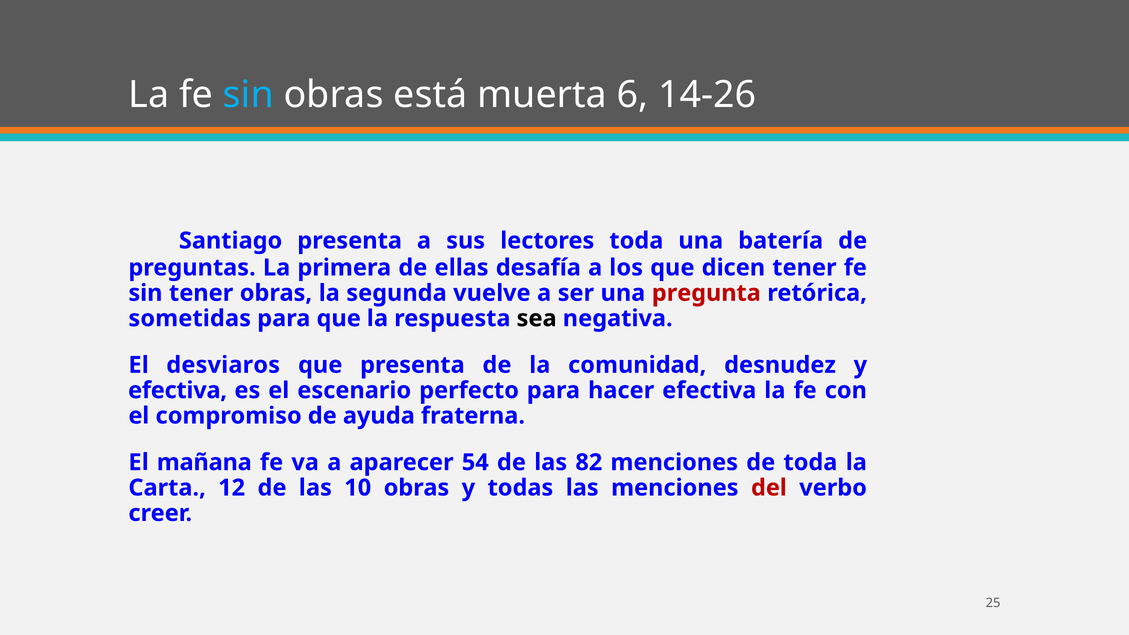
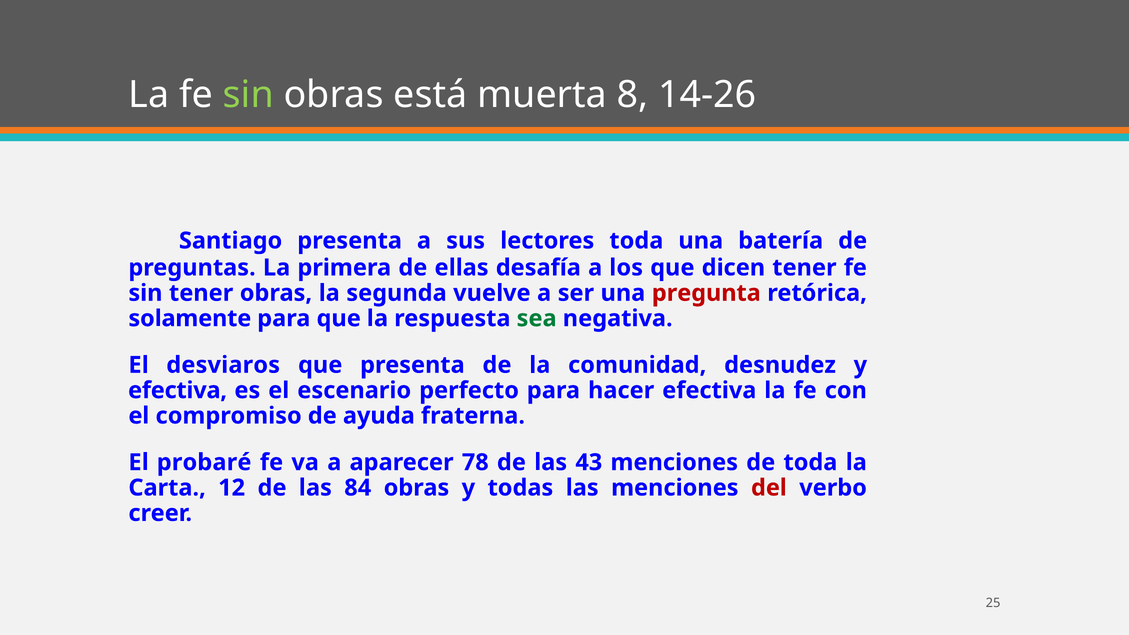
sin colour: light blue -> light green (248, 95)
6: 6 -> 8 (633, 95)
sometidas: sometidas -> solamente (190, 318)
sea colour: black -> green (537, 318)
mañana: mañana -> probaré (204, 462)
54: 54 -> 78 (475, 462)
82: 82 -> 43 (589, 462)
10: 10 -> 84 (358, 488)
